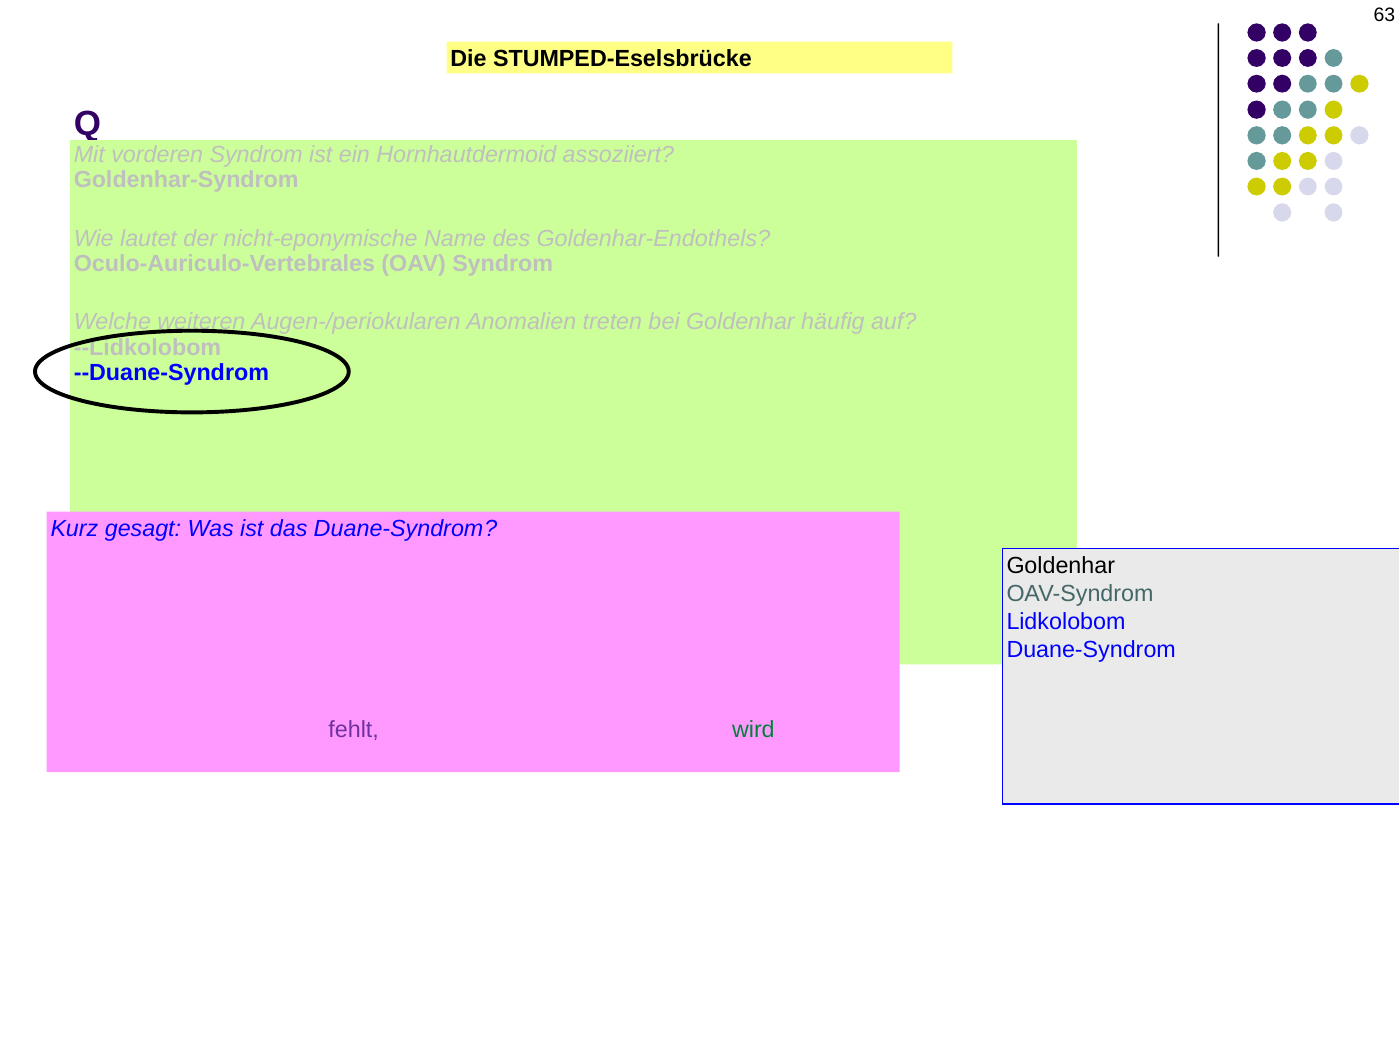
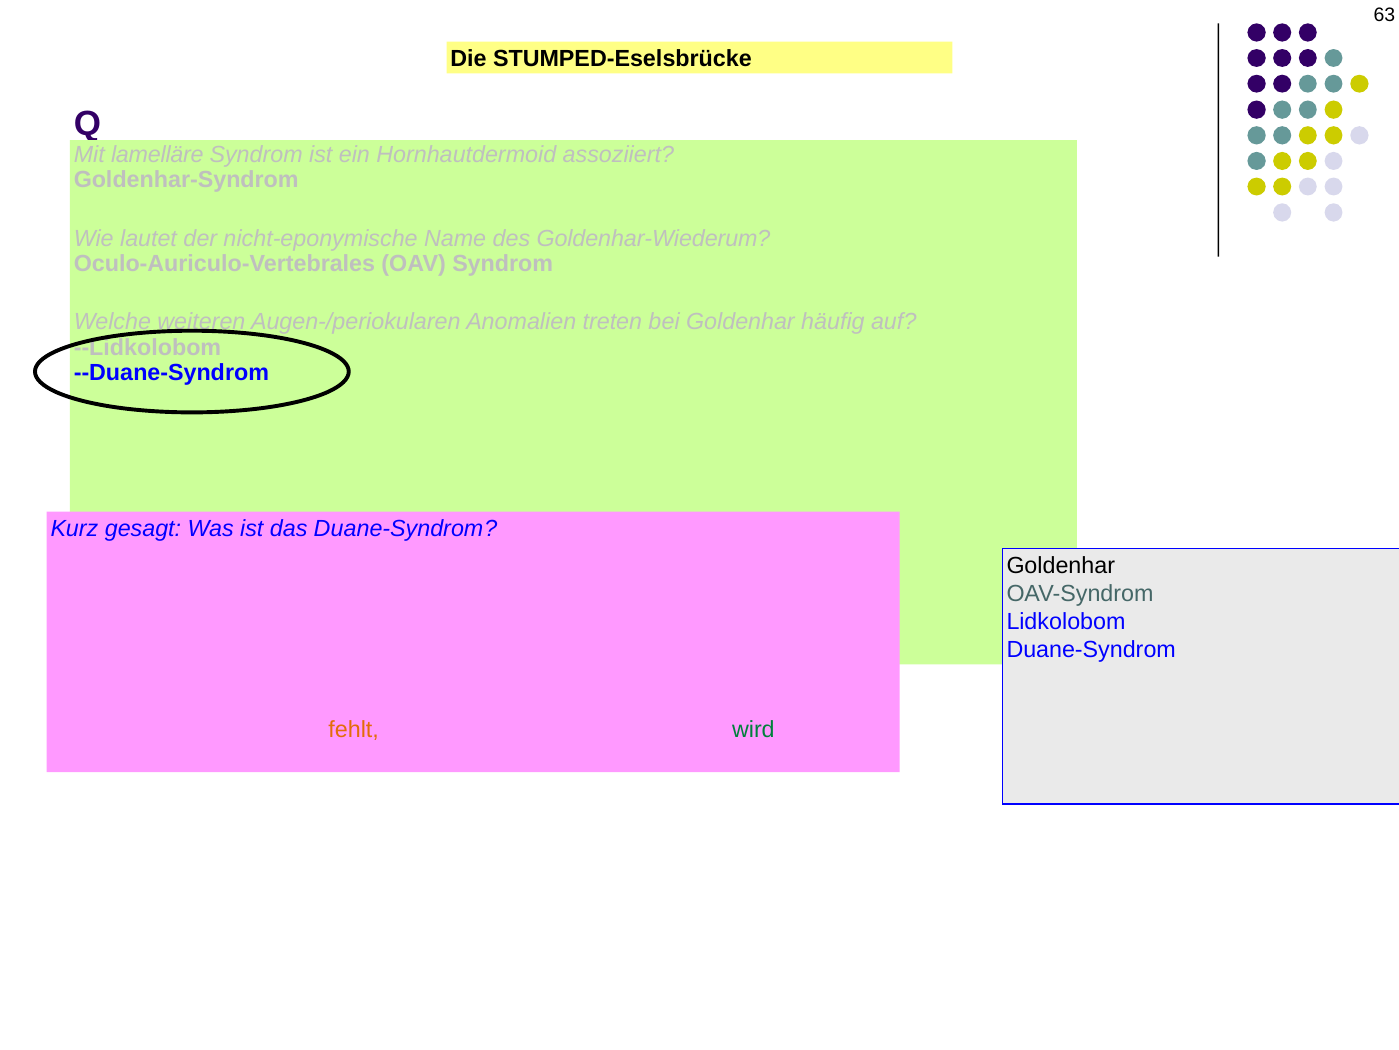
vorderen: vorderen -> lamelläre (157, 154)
Goldenhar-Endothels: Goldenhar-Endothels -> Goldenhar-Wiederum (653, 238)
fehlt colour: purple -> orange (354, 729)
